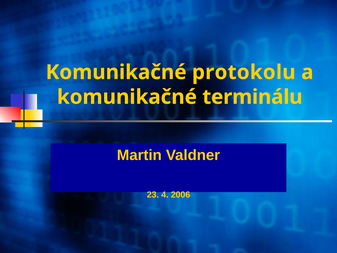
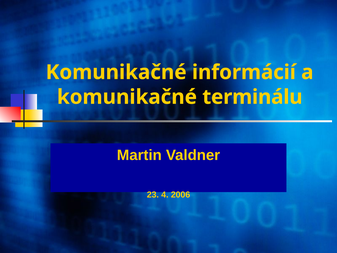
protokolu: protokolu -> informácií (244, 72)
